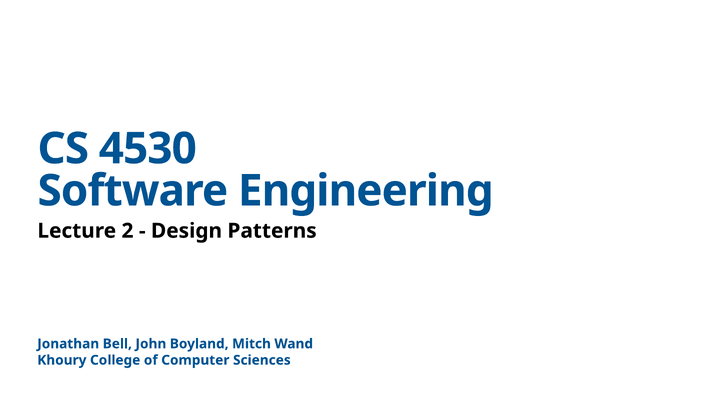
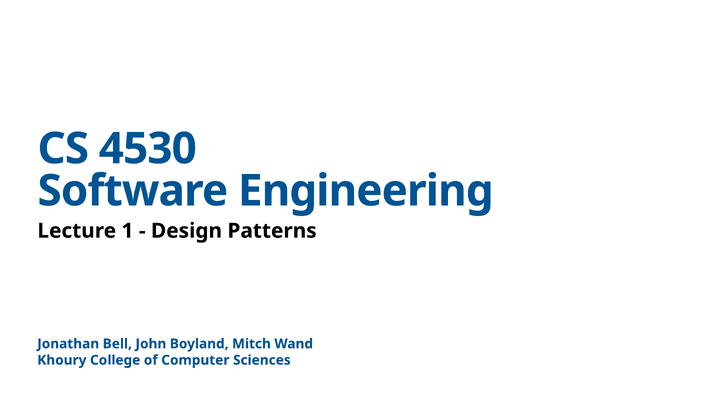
2: 2 -> 1 (128, 231)
